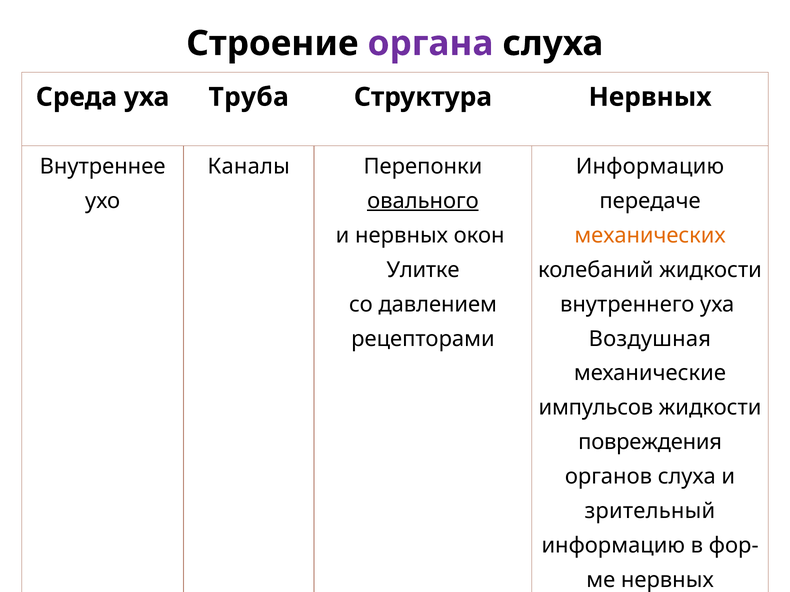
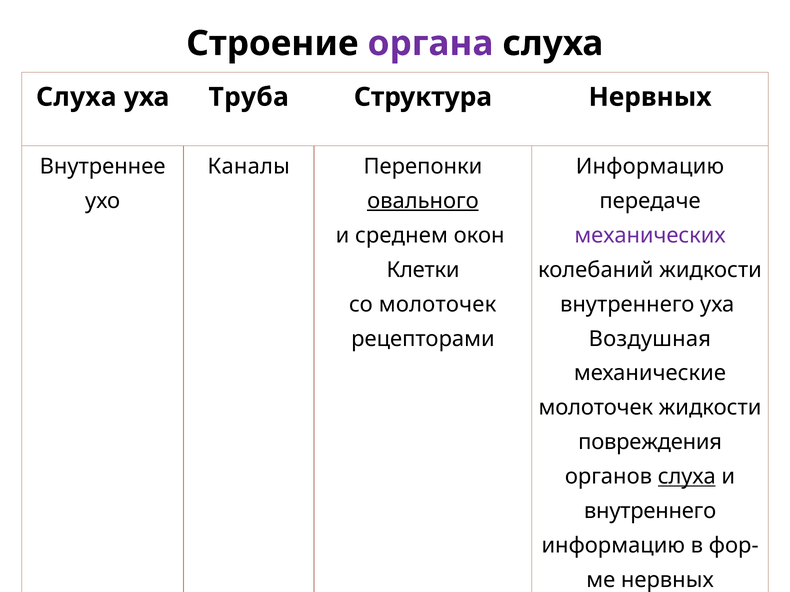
Среда: Среда -> Слуха (76, 97)
и нервных: нервных -> среднем (401, 236)
механических colour: orange -> purple (650, 236)
Улитке: Улитке -> Клетки (423, 270)
со давлением: давлением -> молоточек (438, 305)
импульсов: импульсов -> молоточек (596, 408)
слуха underline: none -> present (687, 477)
зрительный: зрительный -> внутреннего (650, 512)
